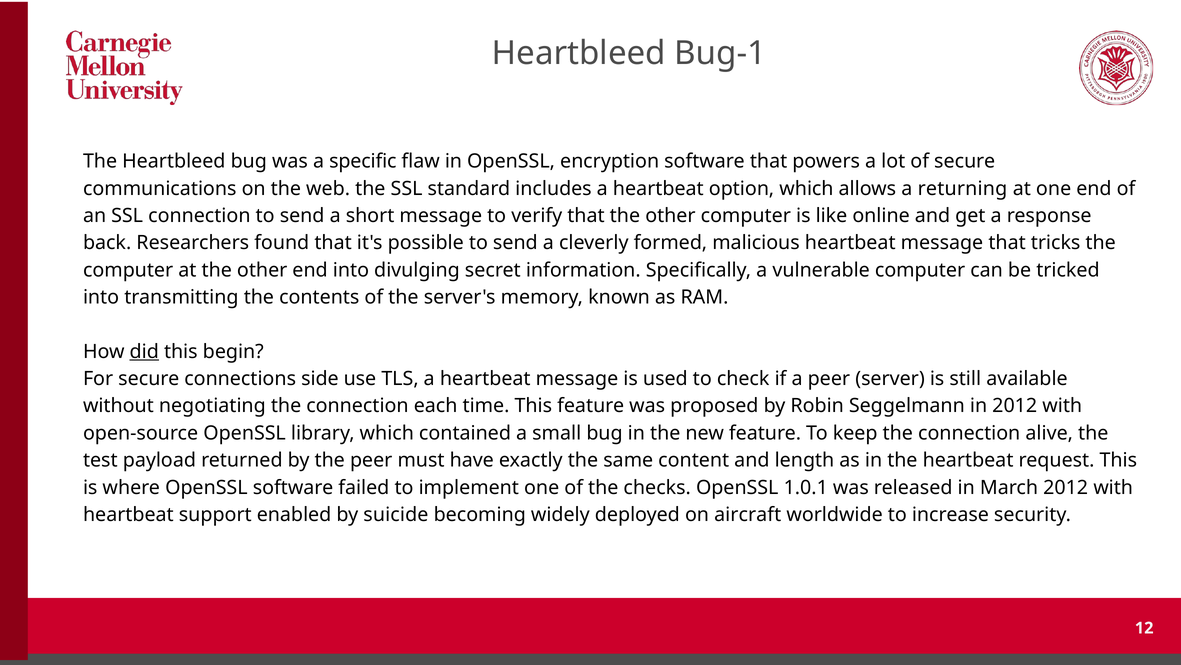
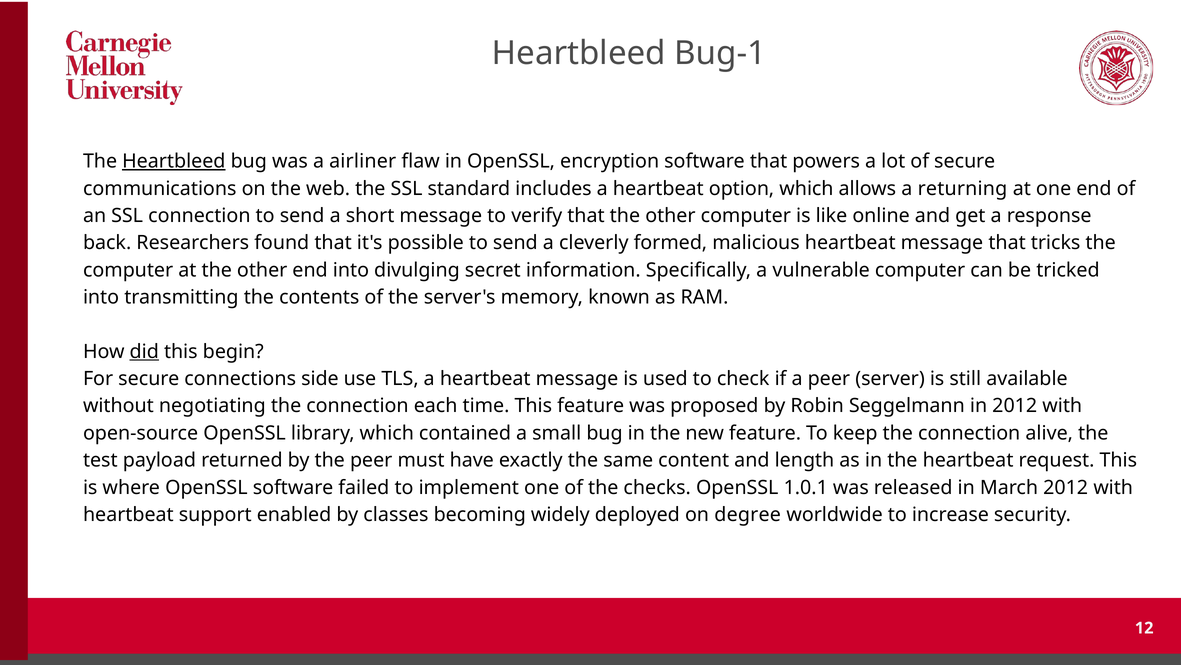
Heartbleed underline: none -> present (174, 161)
specific: specific -> airliner (363, 161)
suicide: suicide -> classes (396, 514)
aircraft: aircraft -> degree (748, 514)
